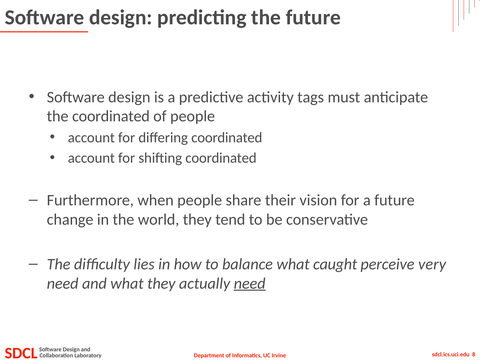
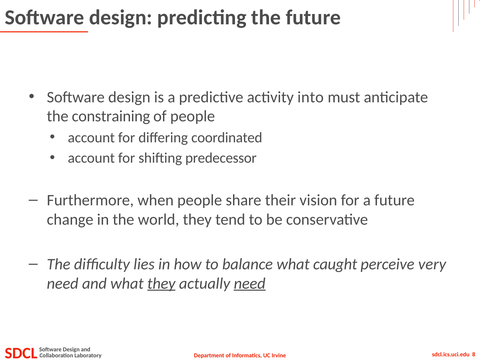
tags: tags -> into (311, 97)
the coordinated: coordinated -> constraining (111, 116)
shifting coordinated: coordinated -> predecessor (221, 158)
they underline: none -> present (161, 283)
